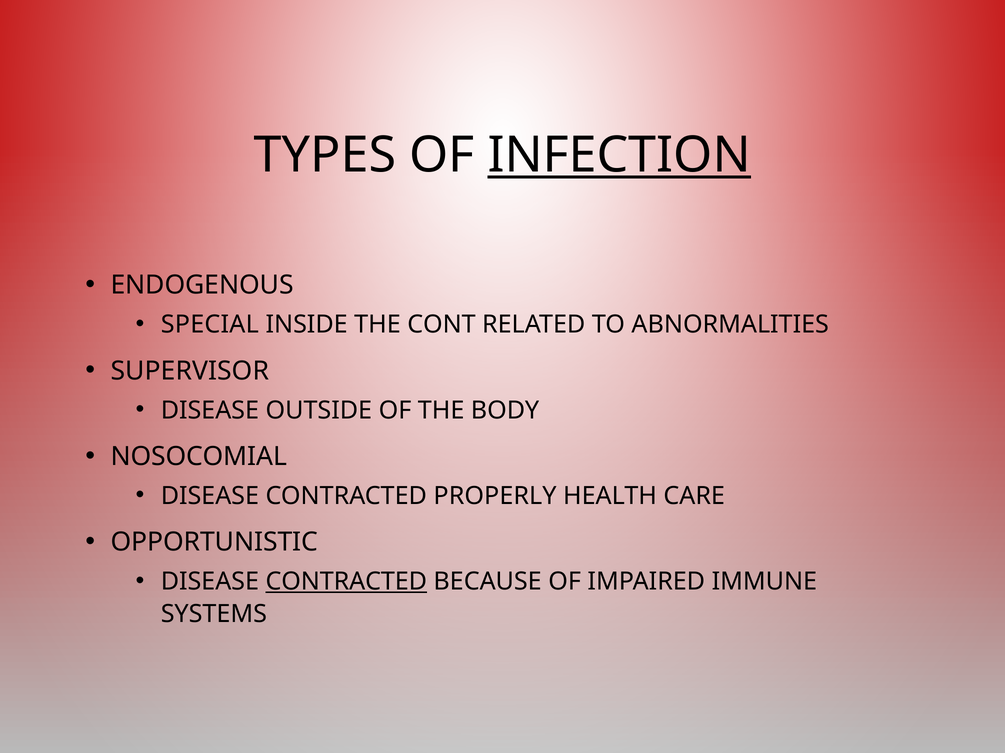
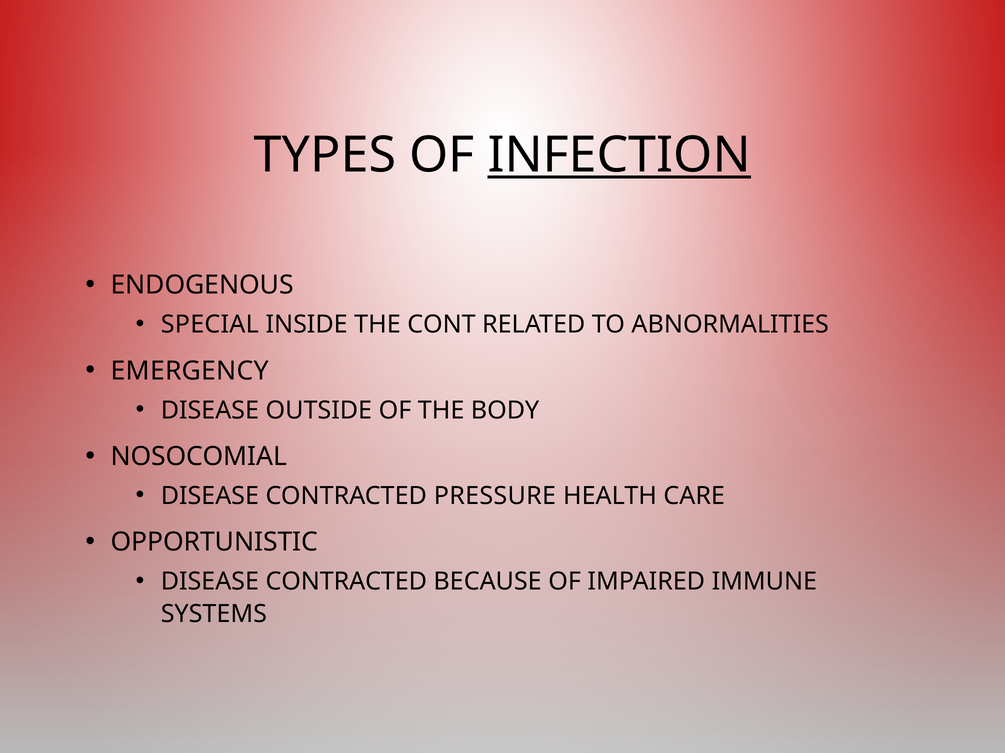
SUPERVISOR: SUPERVISOR -> EMERGENCY (190, 371)
PROPERLY: PROPERLY -> PRESSURE (495, 496)
CONTRACTED underline: present -> none (346, 582)
